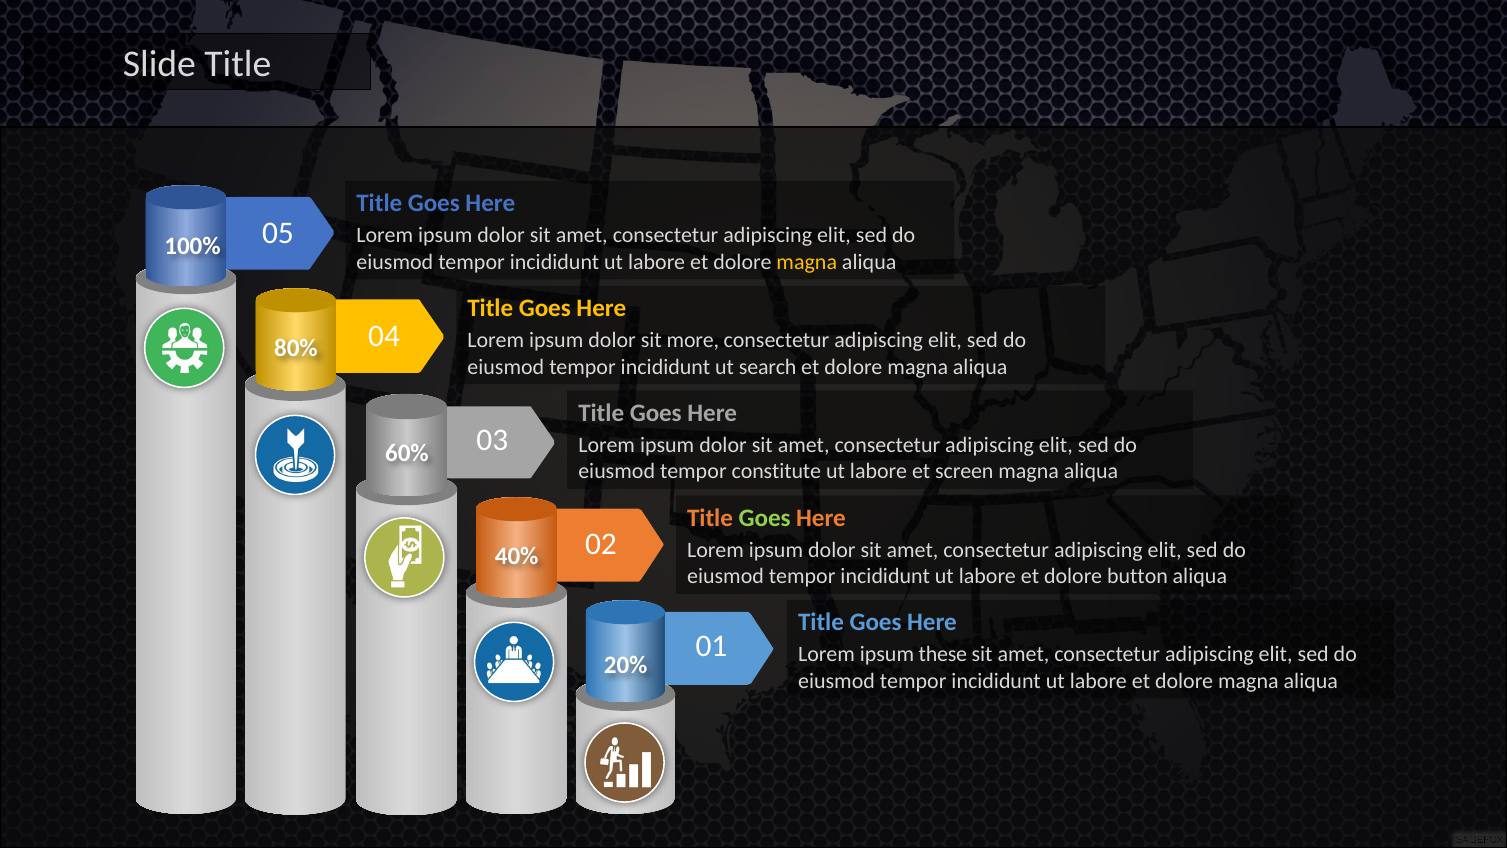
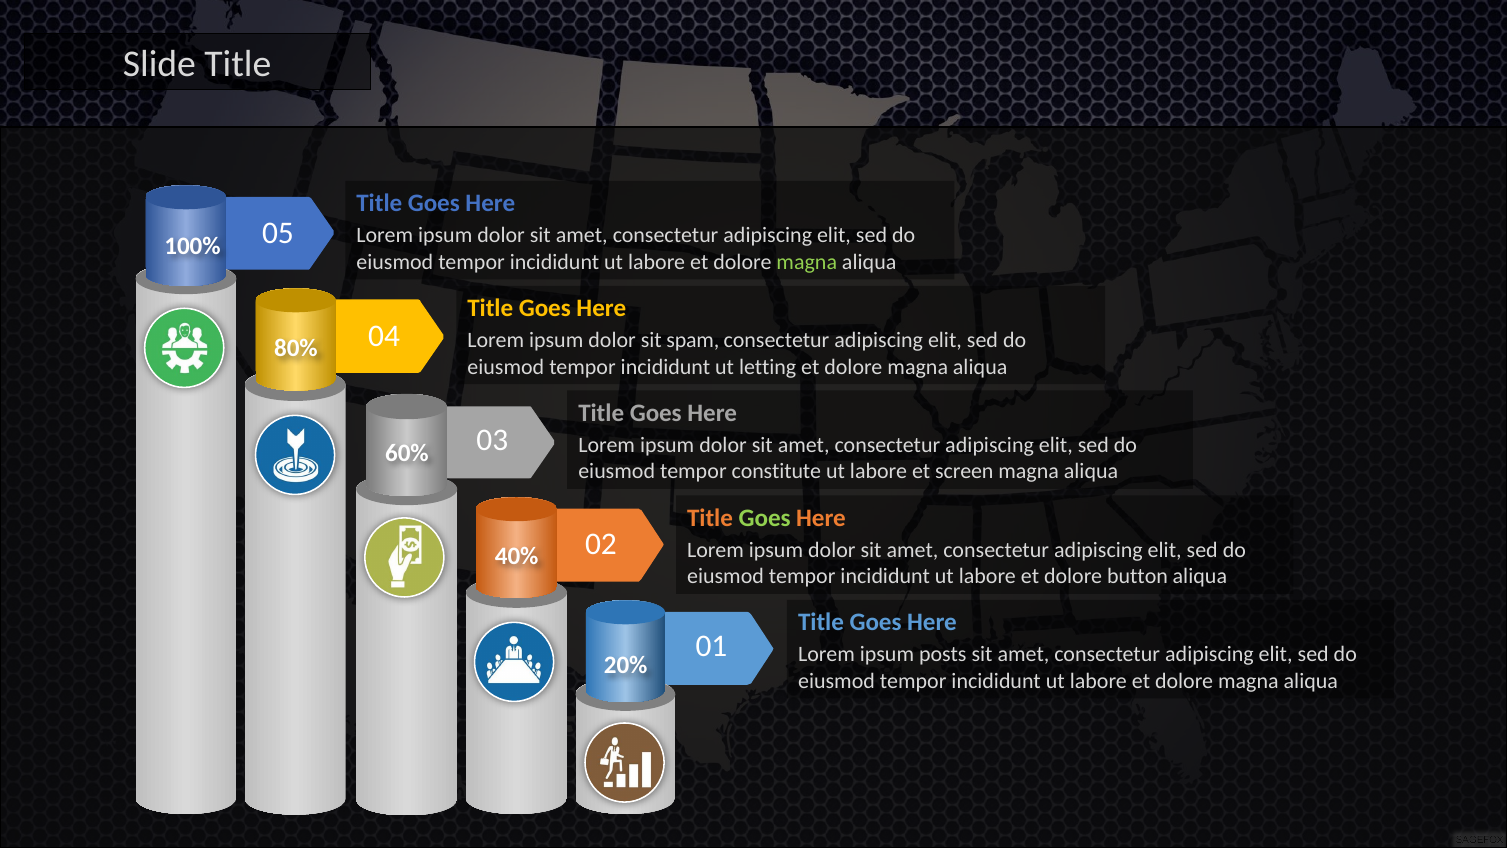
magna colour: yellow -> light green (807, 262)
more: more -> spam (693, 340)
search: search -> letting (768, 367)
these: these -> posts (943, 654)
